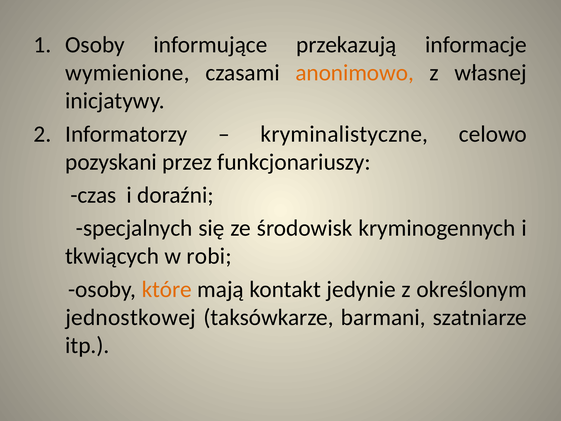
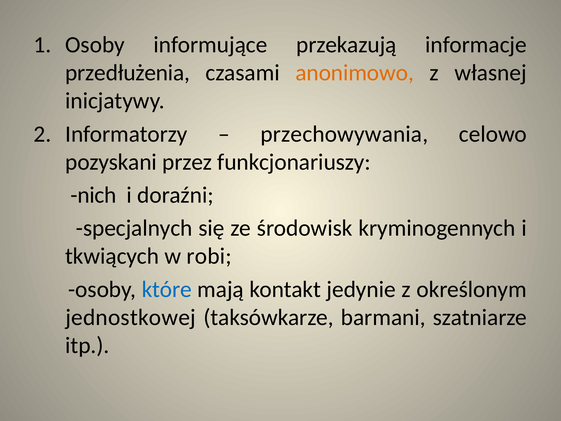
wymienione: wymienione -> przedłużenia (128, 73)
kryminalistyczne: kryminalistyczne -> przechowywania (344, 134)
czas: czas -> nich (93, 195)
które colour: orange -> blue (167, 289)
